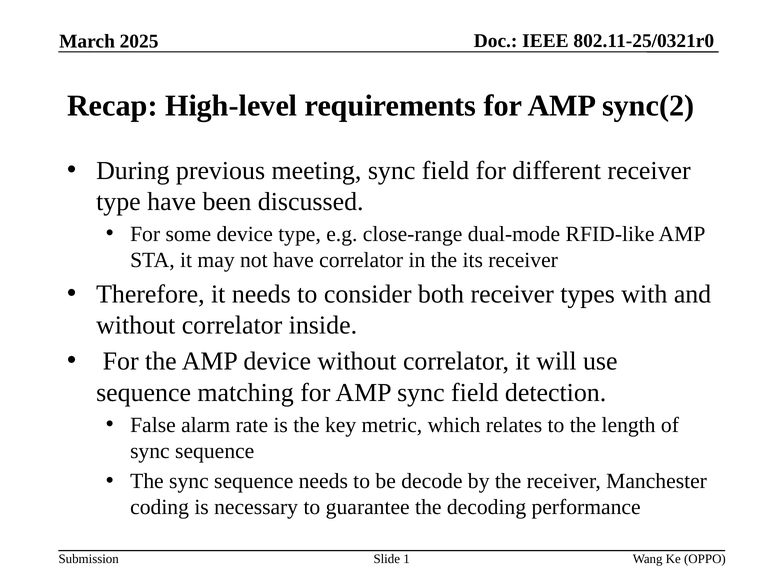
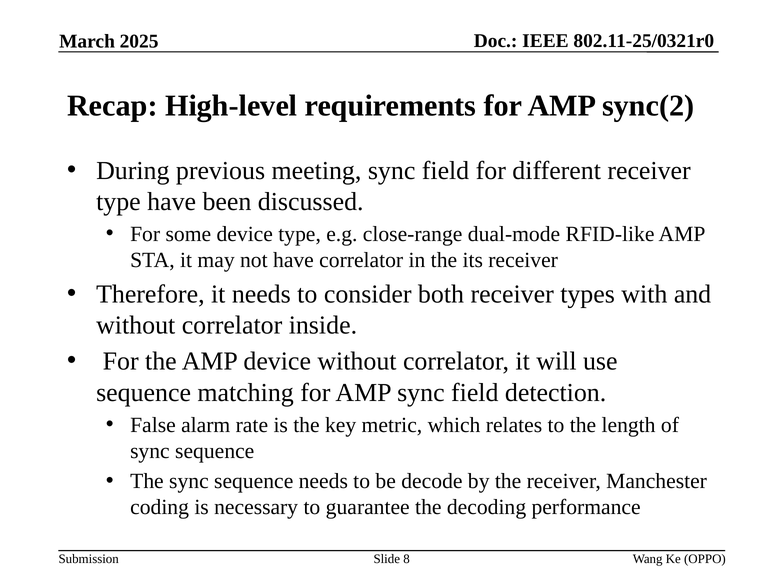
1: 1 -> 8 (407, 559)
